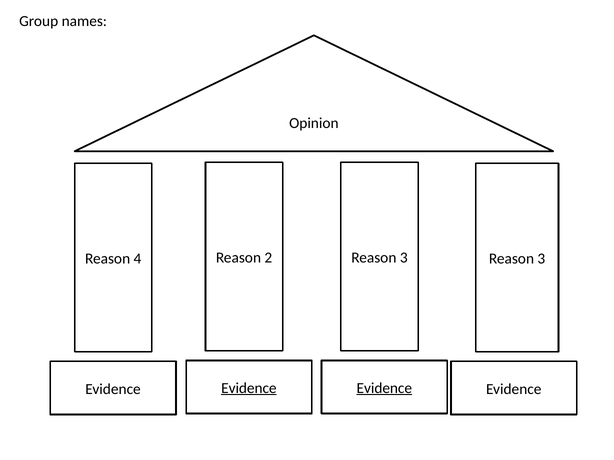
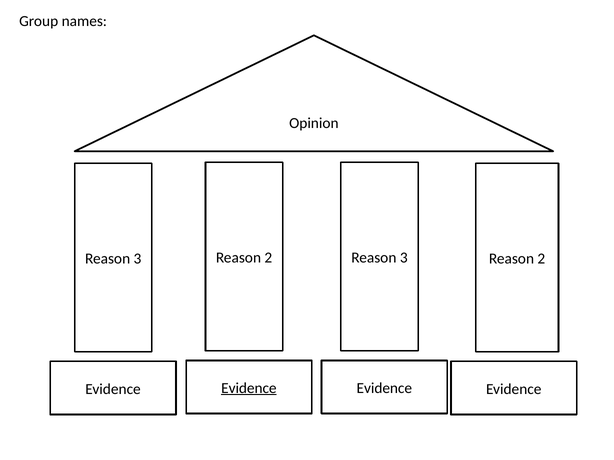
4: 4 -> 3 (137, 259)
3: 3 -> 2 (541, 259)
Evidence underline: present -> none (384, 388)
